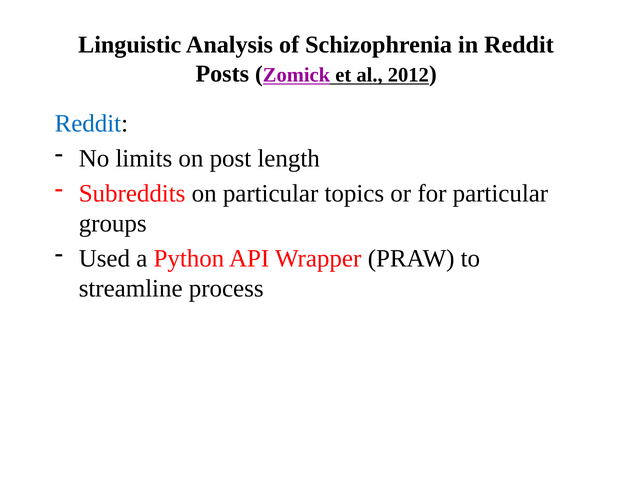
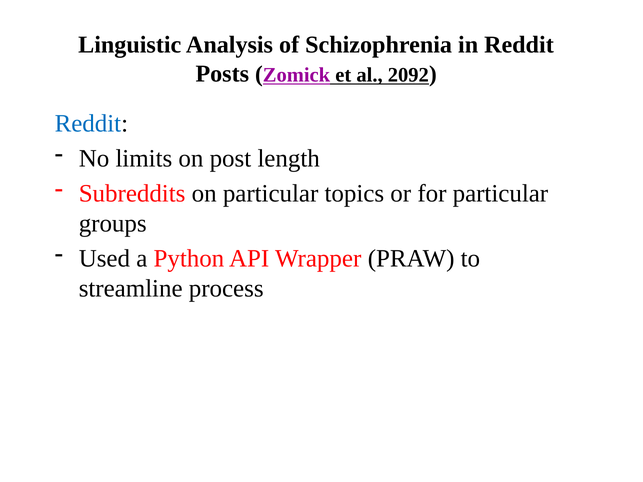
2012: 2012 -> 2092 (408, 75)
